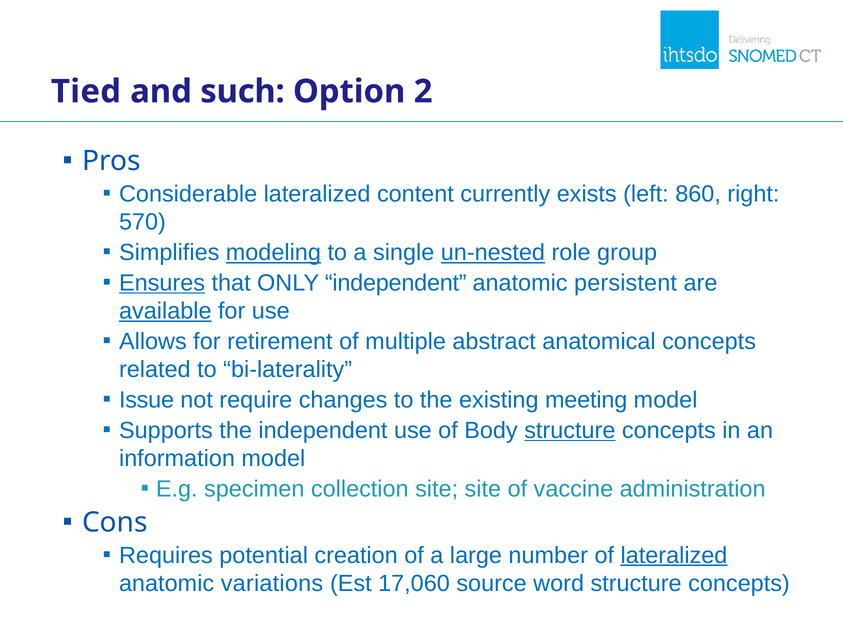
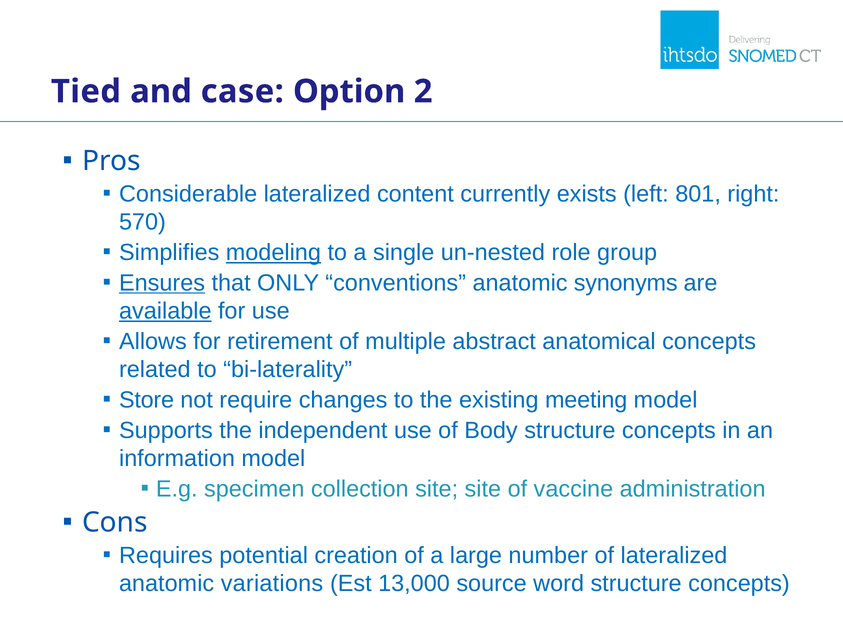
such: such -> case (242, 92)
860: 860 -> 801 (698, 194)
un-nested underline: present -> none (493, 253)
ONLY independent: independent -> conventions (396, 283)
persistent: persistent -> synonyms (626, 283)
Issue: Issue -> Store (147, 400)
structure underline: present -> none (570, 431)
lateralized underline: present -> none (674, 556)
17,060: 17,060 -> 13,000 (414, 584)
